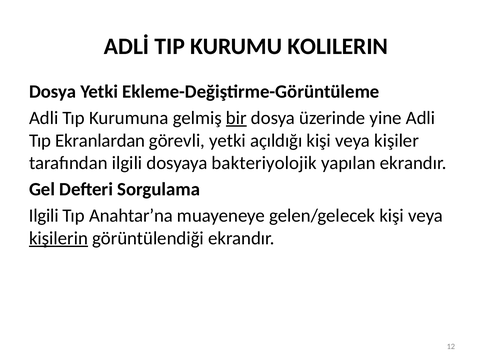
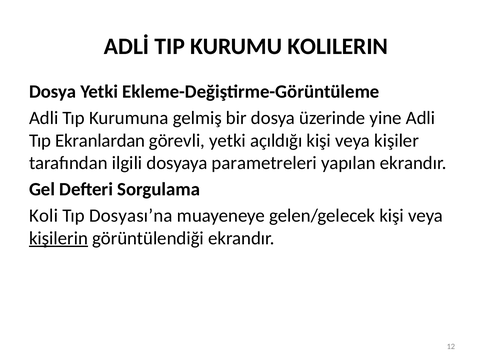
bir underline: present -> none (236, 118)
bakteriyolojik: bakteriyolojik -> parametreleri (264, 163)
Ilgili: Ilgili -> Koli (44, 216)
Anahtar’na: Anahtar’na -> Dosyası’na (131, 216)
